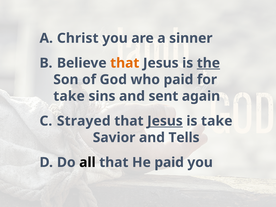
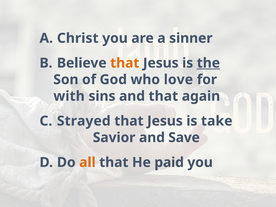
who paid: paid -> love (178, 80)
take: take -> with (69, 96)
and sent: sent -> that (163, 96)
Jesus underline: present -> none (165, 121)
Tells: Tells -> Save (184, 138)
all colour: black -> orange (87, 162)
